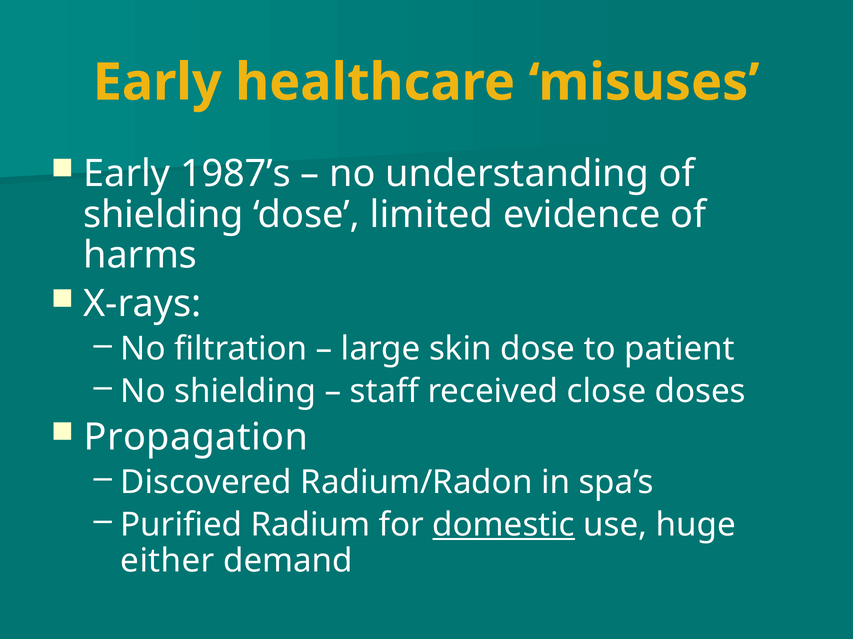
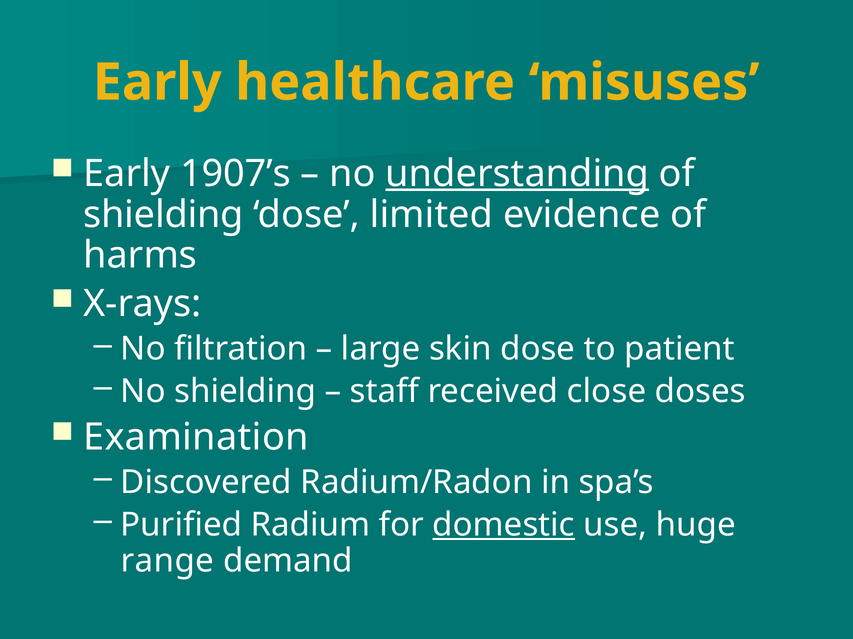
1987’s: 1987’s -> 1907’s (235, 174)
understanding underline: none -> present (517, 174)
Propagation: Propagation -> Examination (196, 438)
either: either -> range (167, 561)
